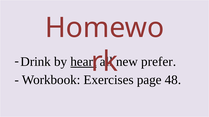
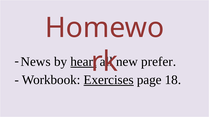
Drink: Drink -> News (36, 62)
Exercises underline: none -> present (109, 80)
48: 48 -> 18 (173, 80)
